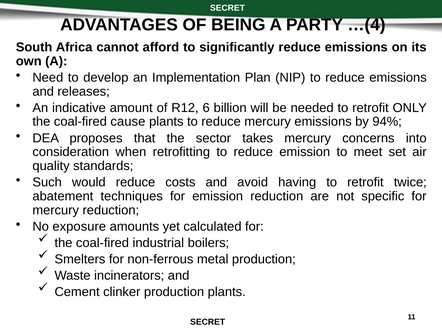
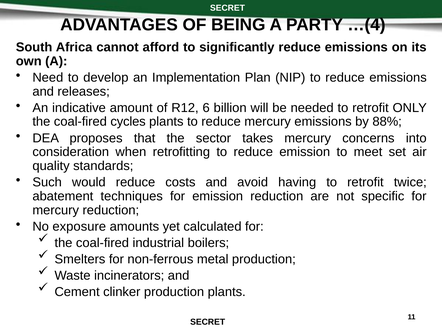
cause: cause -> cycles (128, 122)
94%: 94% -> 88% (387, 122)
